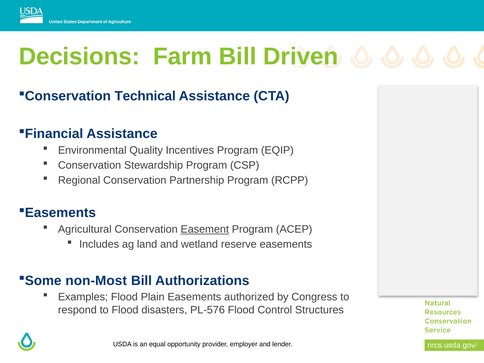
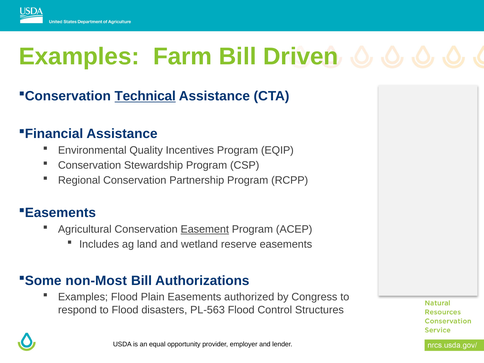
Decisions: Decisions -> Examples (79, 57)
Technical underline: none -> present (145, 96)
PL-576: PL-576 -> PL-563 (208, 310)
